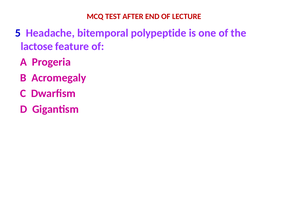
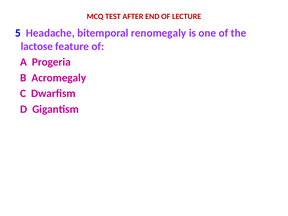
polypeptide: polypeptide -> renomegaly (159, 33)
